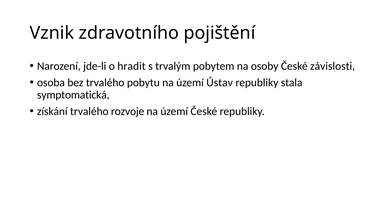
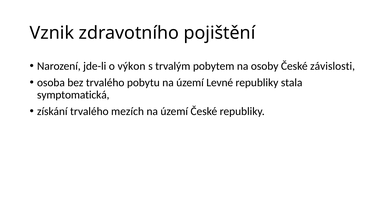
hradit: hradit -> výkon (132, 66)
Ústav: Ústav -> Levné (220, 82)
rozvoje: rozvoje -> mezích (128, 111)
